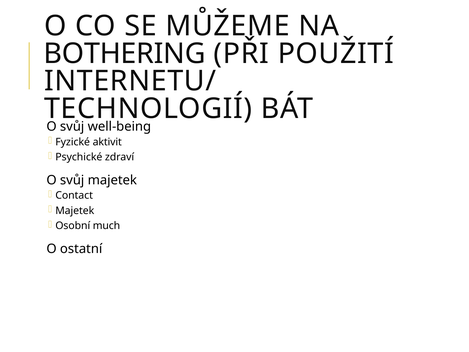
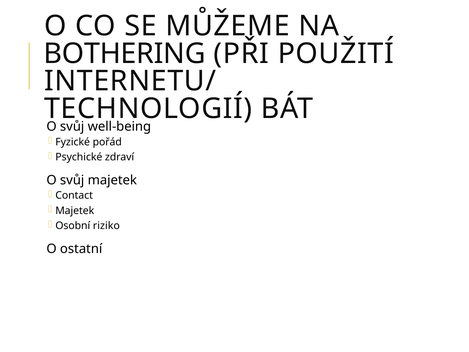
aktivit: aktivit -> pořád (107, 142)
much: much -> riziko (106, 226)
